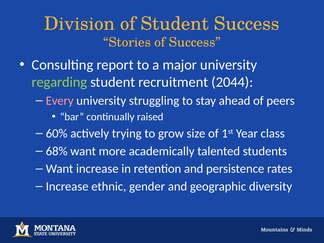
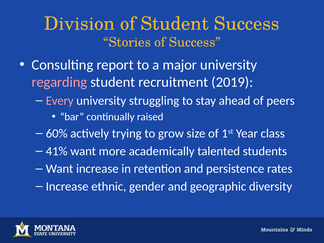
regarding colour: light green -> pink (59, 82)
2044: 2044 -> 2019 (232, 82)
68%: 68% -> 41% (57, 151)
